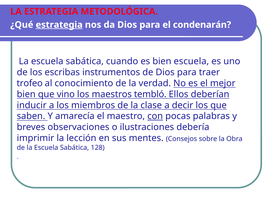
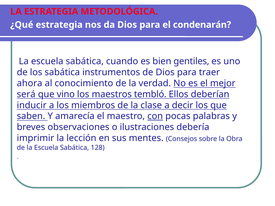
estrategia underline: present -> none (59, 25)
bien escuela: escuela -> gentiles (191, 61)
los escribas: escribas -> sabática (62, 72)
trofeo: trofeo -> ahora (30, 83)
bien: bien -> será (26, 94)
